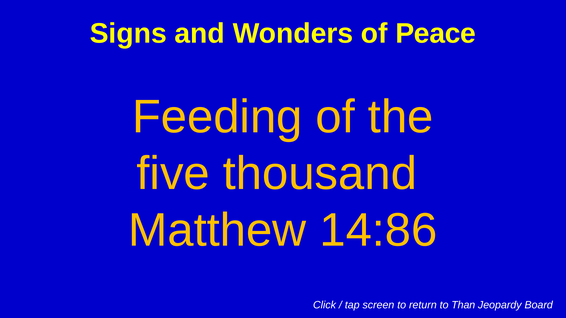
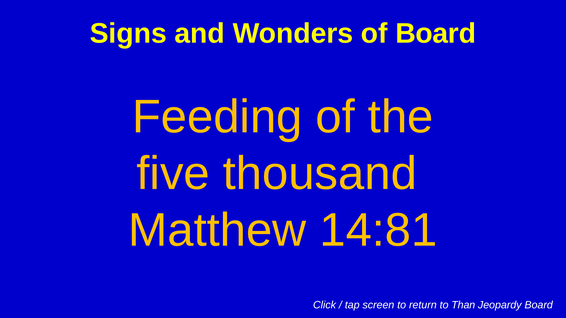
of Peace: Peace -> Board (436, 33)
14:86: 14:86 -> 14:81 (378, 230)
